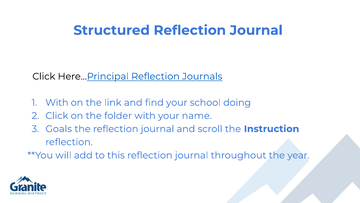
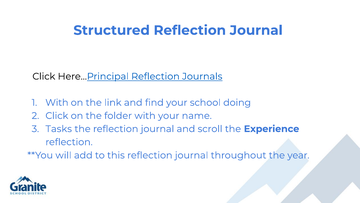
Goals: Goals -> Tasks (59, 129)
Instruction: Instruction -> Experience (272, 129)
